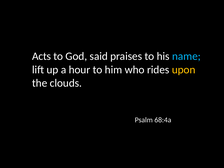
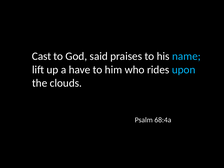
Acts: Acts -> Cast (42, 56)
hour: hour -> have (80, 70)
upon colour: yellow -> light blue (184, 70)
